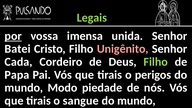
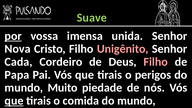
Legais: Legais -> Suave (92, 18)
Batei: Batei -> Nova (18, 49)
Filho colour: light green -> pink (156, 62)
Modo: Modo -> Muito (63, 88)
que underline: none -> present (14, 101)
sangue: sangue -> comida (81, 101)
